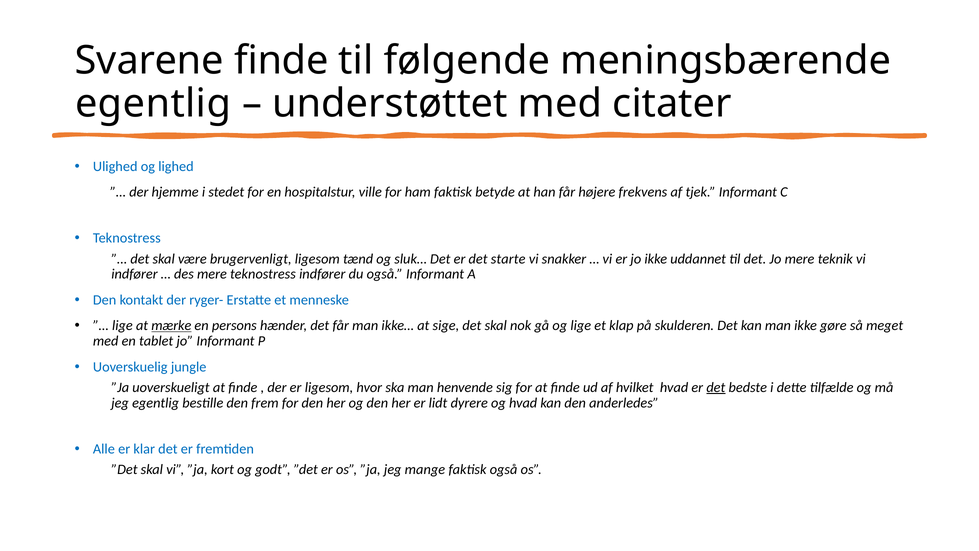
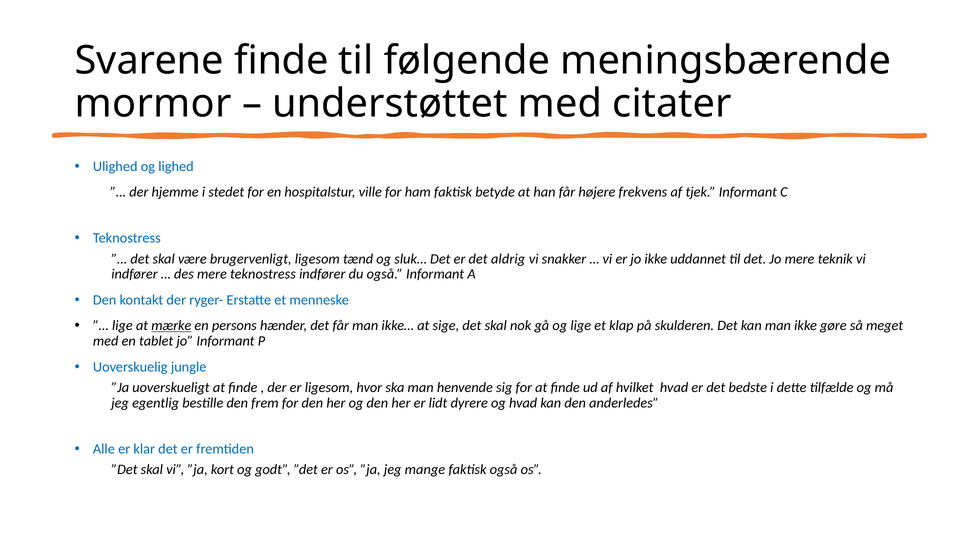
egentlig: egentlig -> mormor (153, 104)
starte: starte -> aldrig (508, 259)
det underline: present -> none (716, 387)
